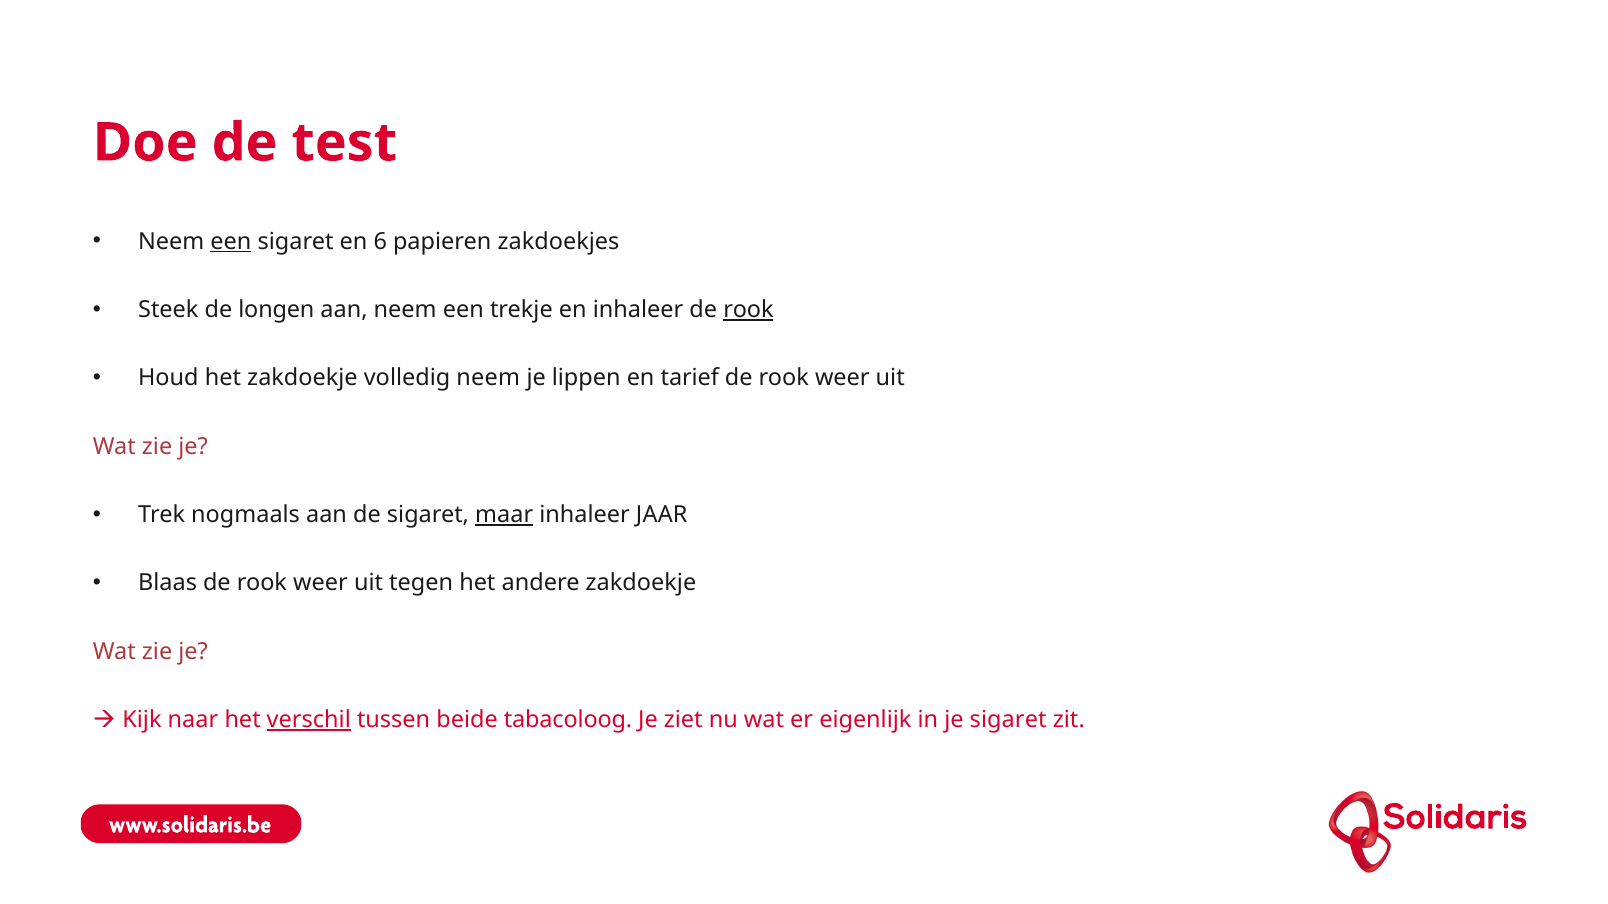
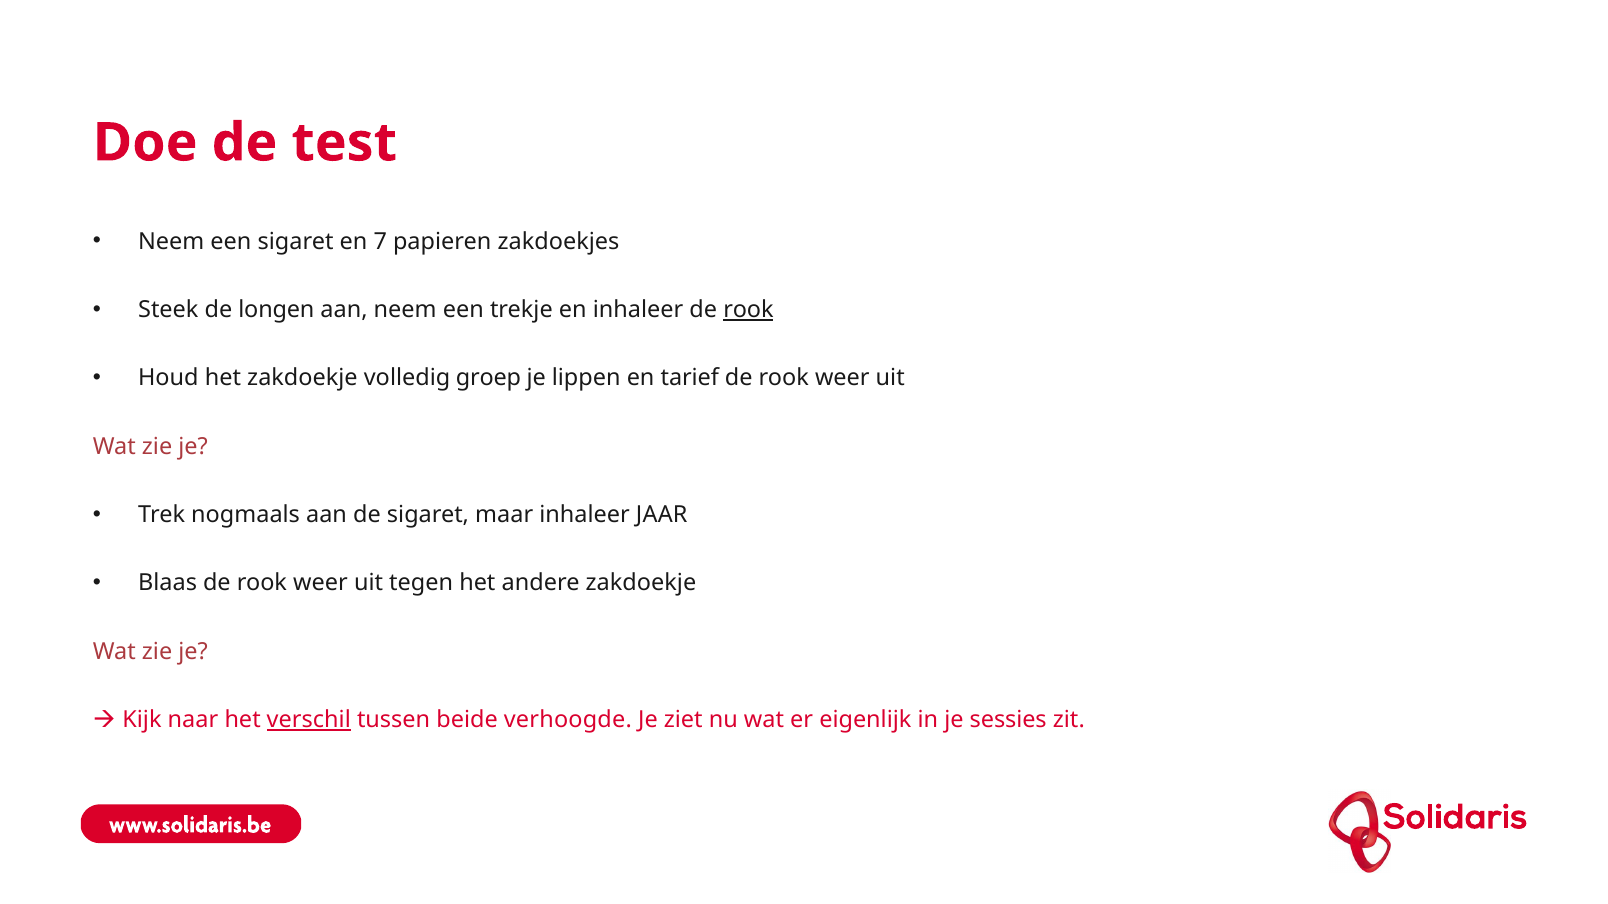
een underline: present -> none (231, 242)
6: 6 -> 7 (380, 242)
volledig neem: neem -> groep (488, 378)
maar underline: present -> none (504, 515)
tabacoloog: tabacoloog -> verhoogde (568, 720)
je sigaret: sigaret -> sessies (1008, 720)
